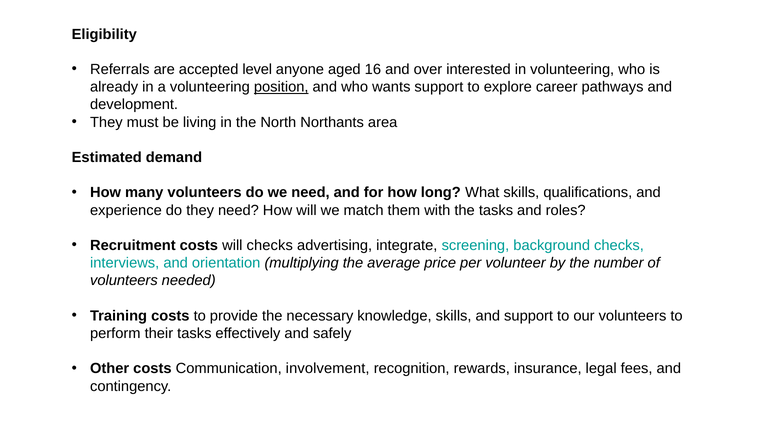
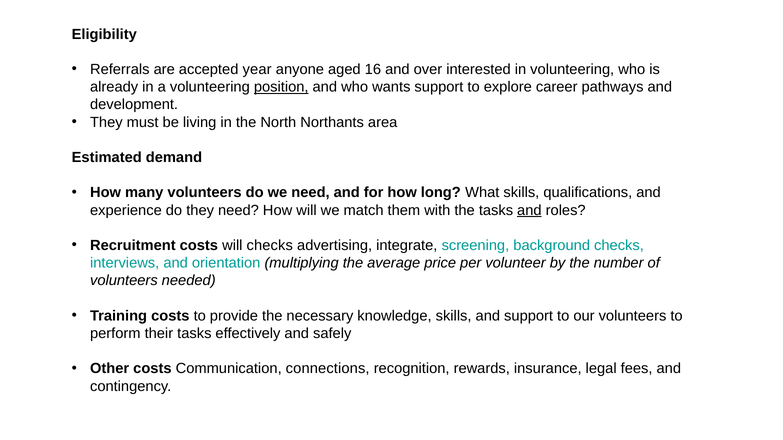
level: level -> year (257, 70)
and underline: none -> present (529, 210)
involvement: involvement -> connections (328, 369)
